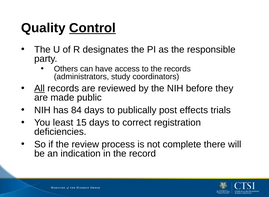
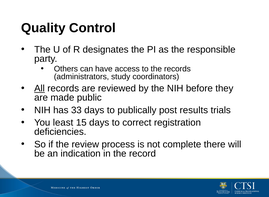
Control underline: present -> none (92, 28)
84: 84 -> 33 (76, 110)
effects: effects -> results (194, 110)
